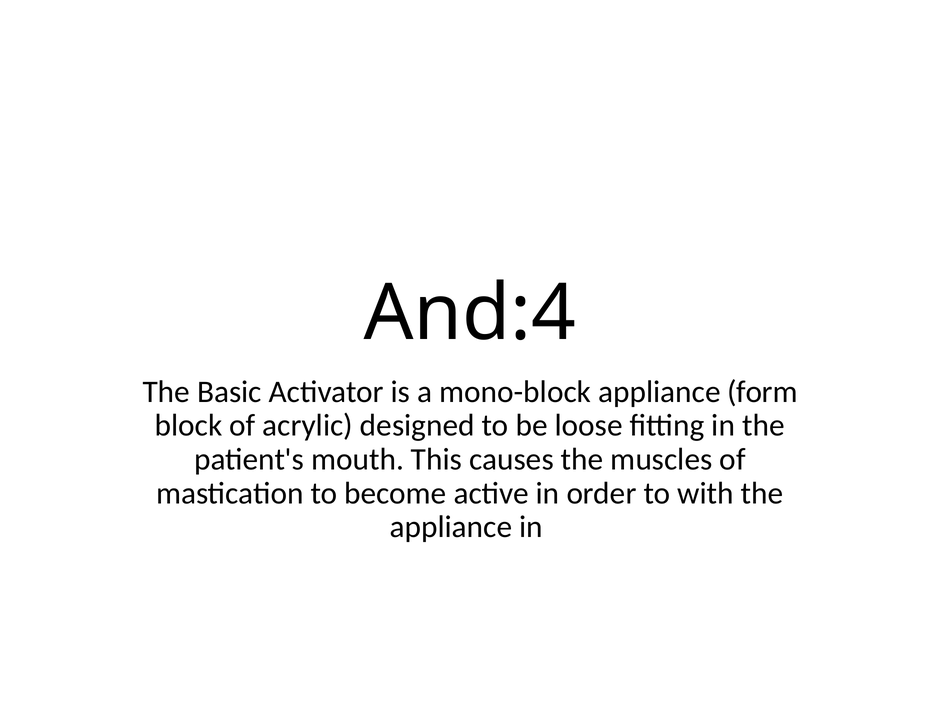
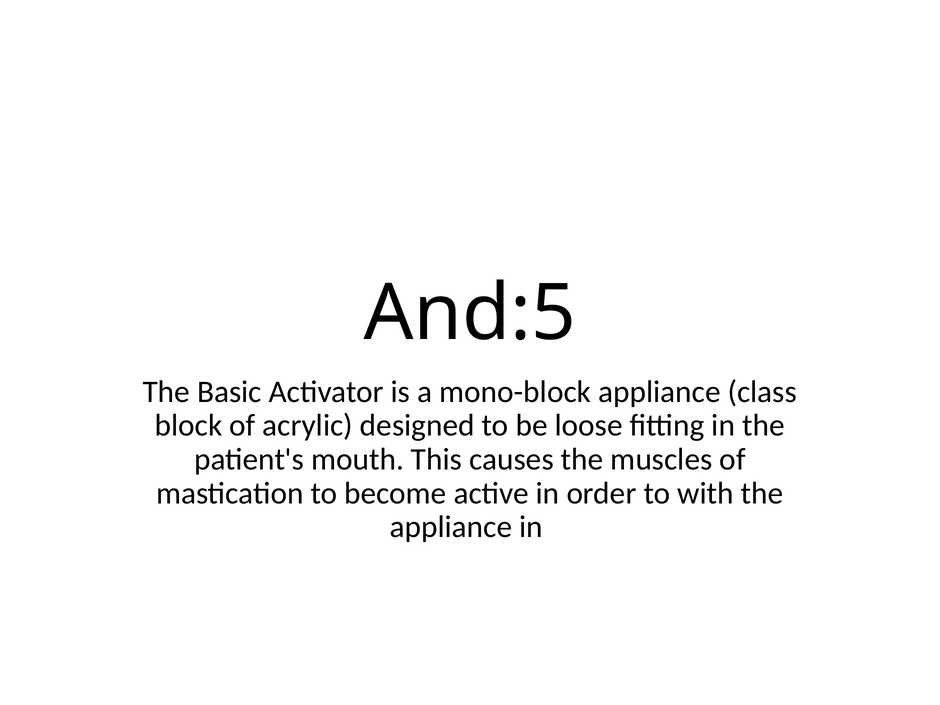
And:4: And:4 -> And:5 (470, 313)
form: form -> class (762, 392)
